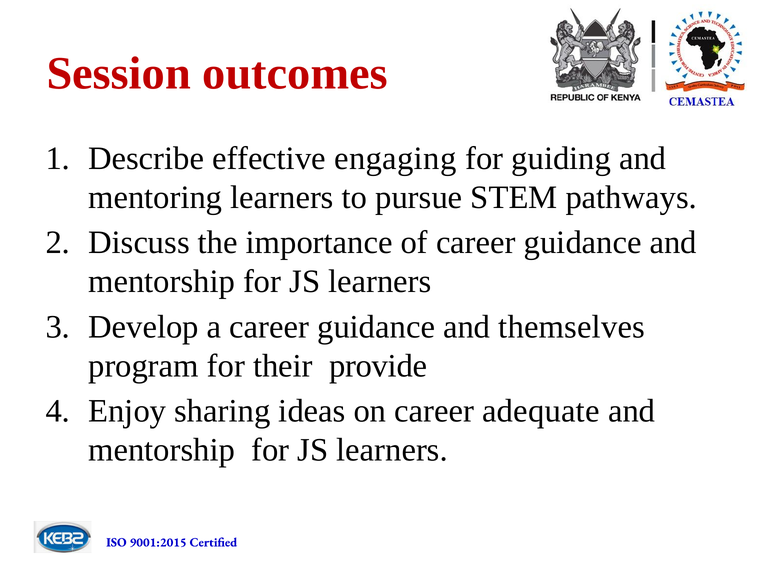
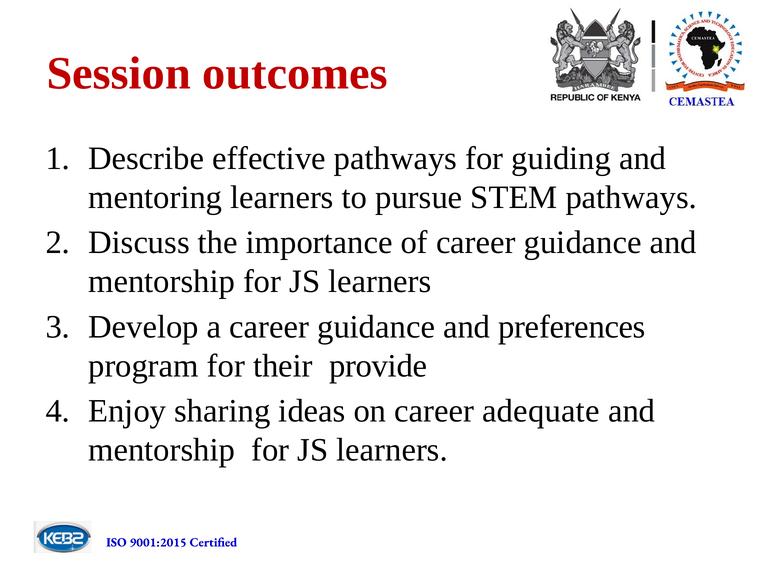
effective engaging: engaging -> pathways (396, 158)
themselves: themselves -> preferences (572, 327)
